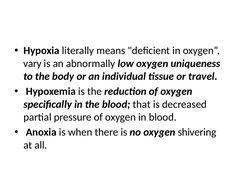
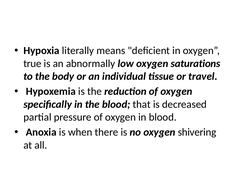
vary: vary -> true (32, 63)
uniqueness: uniqueness -> saturations (196, 63)
